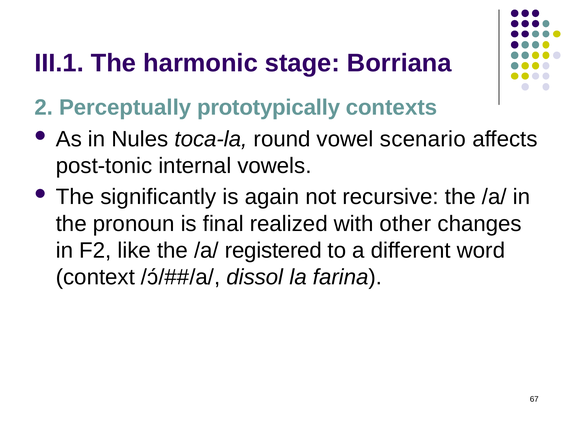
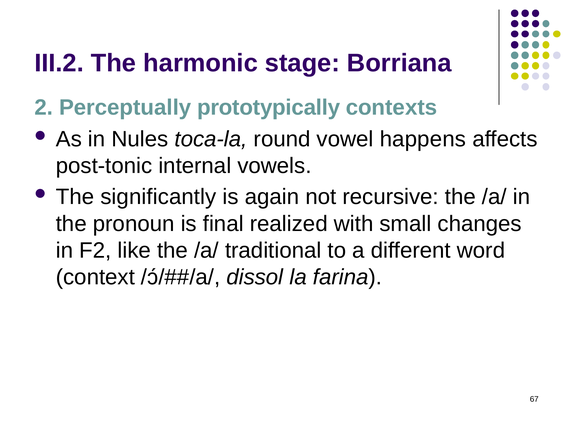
III.1: III.1 -> III.2 (59, 63)
scenario: scenario -> happens (423, 139)
other: other -> small (405, 224)
registered: registered -> traditional (273, 251)
